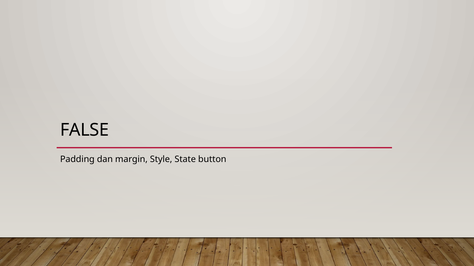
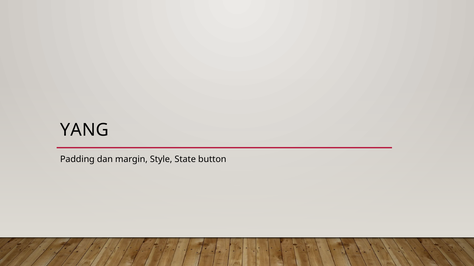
FALSE: FALSE -> YANG (84, 130)
